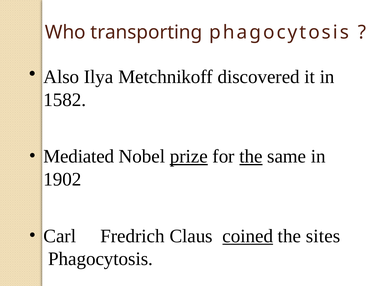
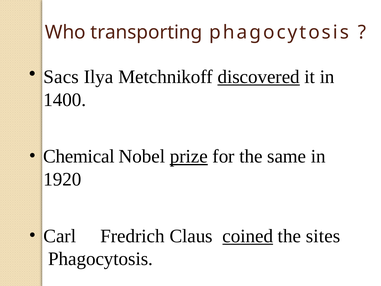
Also: Also -> Sacs (61, 77)
discovered underline: none -> present (259, 77)
1582: 1582 -> 1400 (65, 100)
Mediated: Mediated -> Chemical (79, 156)
the underline: present -> none (251, 156)
1902: 1902 -> 1920 (62, 179)
